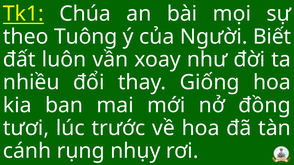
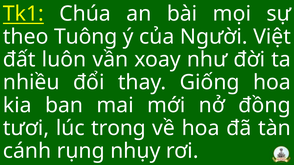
Biết: Biết -> Việt (272, 37)
trước: trước -> trong (118, 128)
